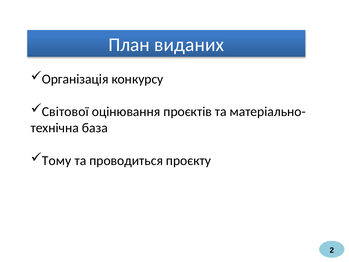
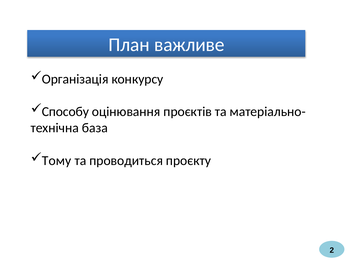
виданих: виданих -> важливе (189, 45)
Світової: Світової -> Способу (65, 112)
